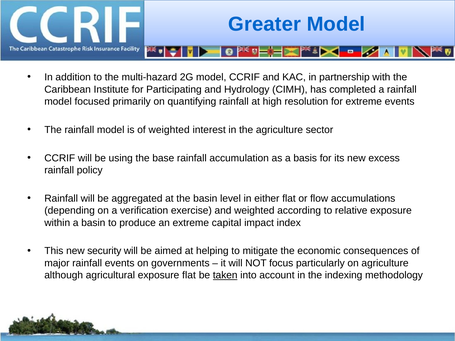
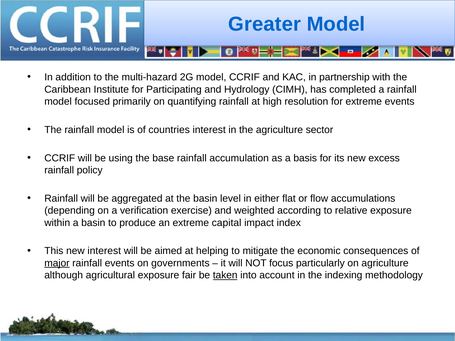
of weighted: weighted -> countries (169, 130)
new security: security -> interest (104, 251)
major underline: none -> present (57, 263)
exposure flat: flat -> fair (189, 275)
